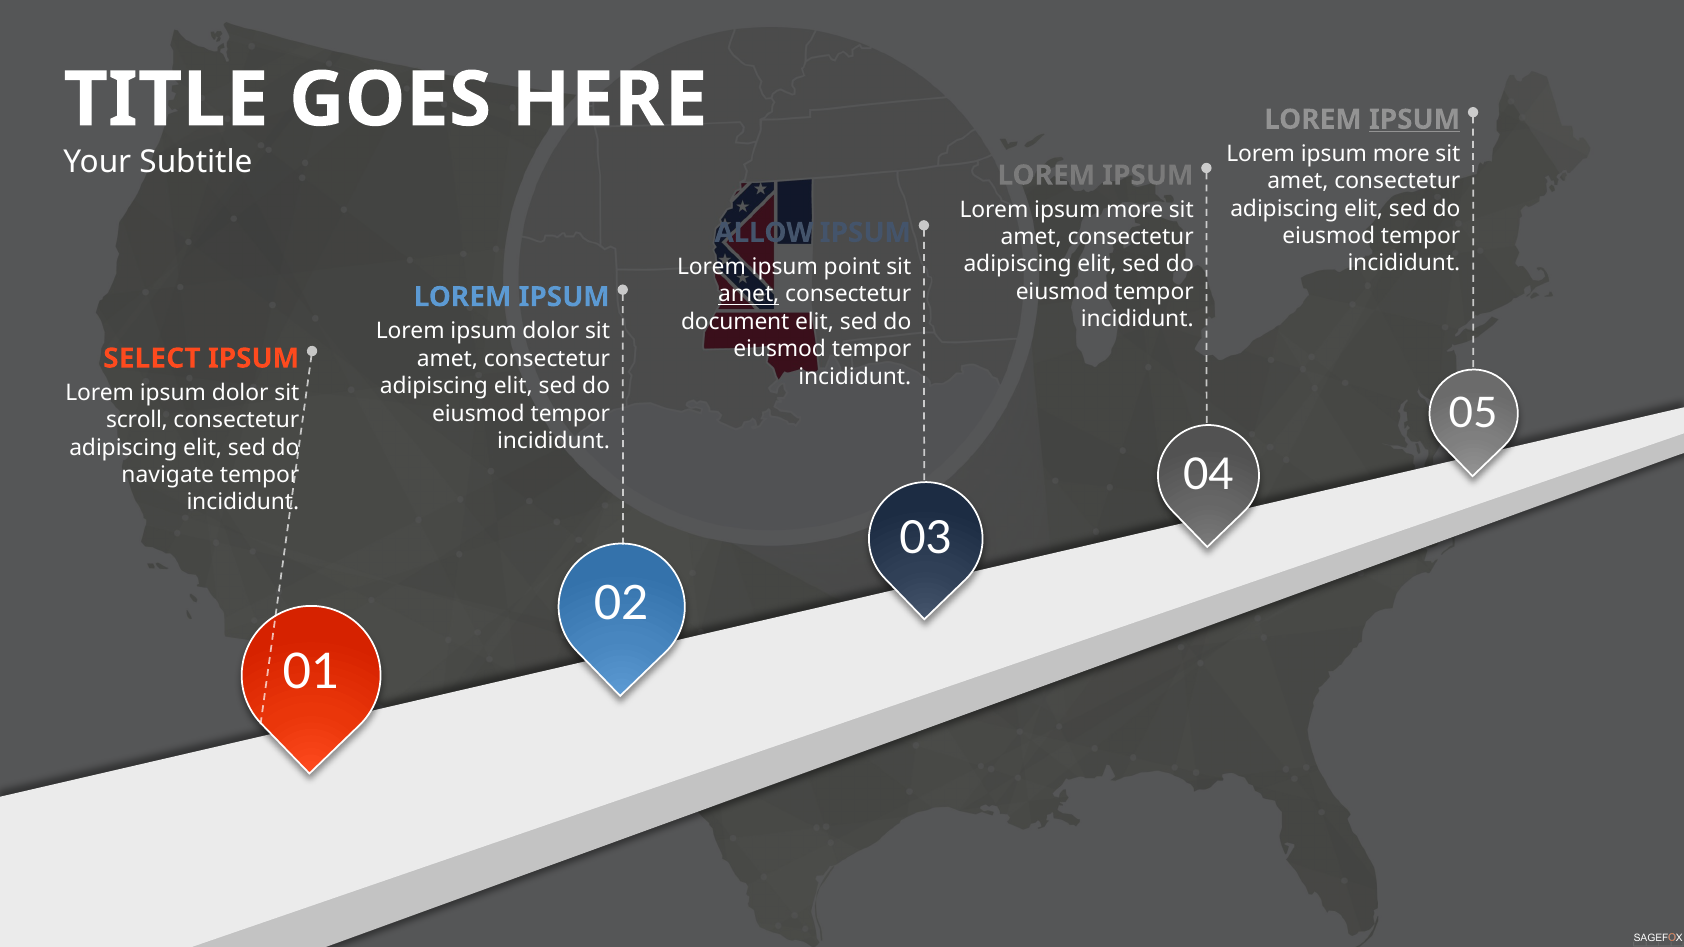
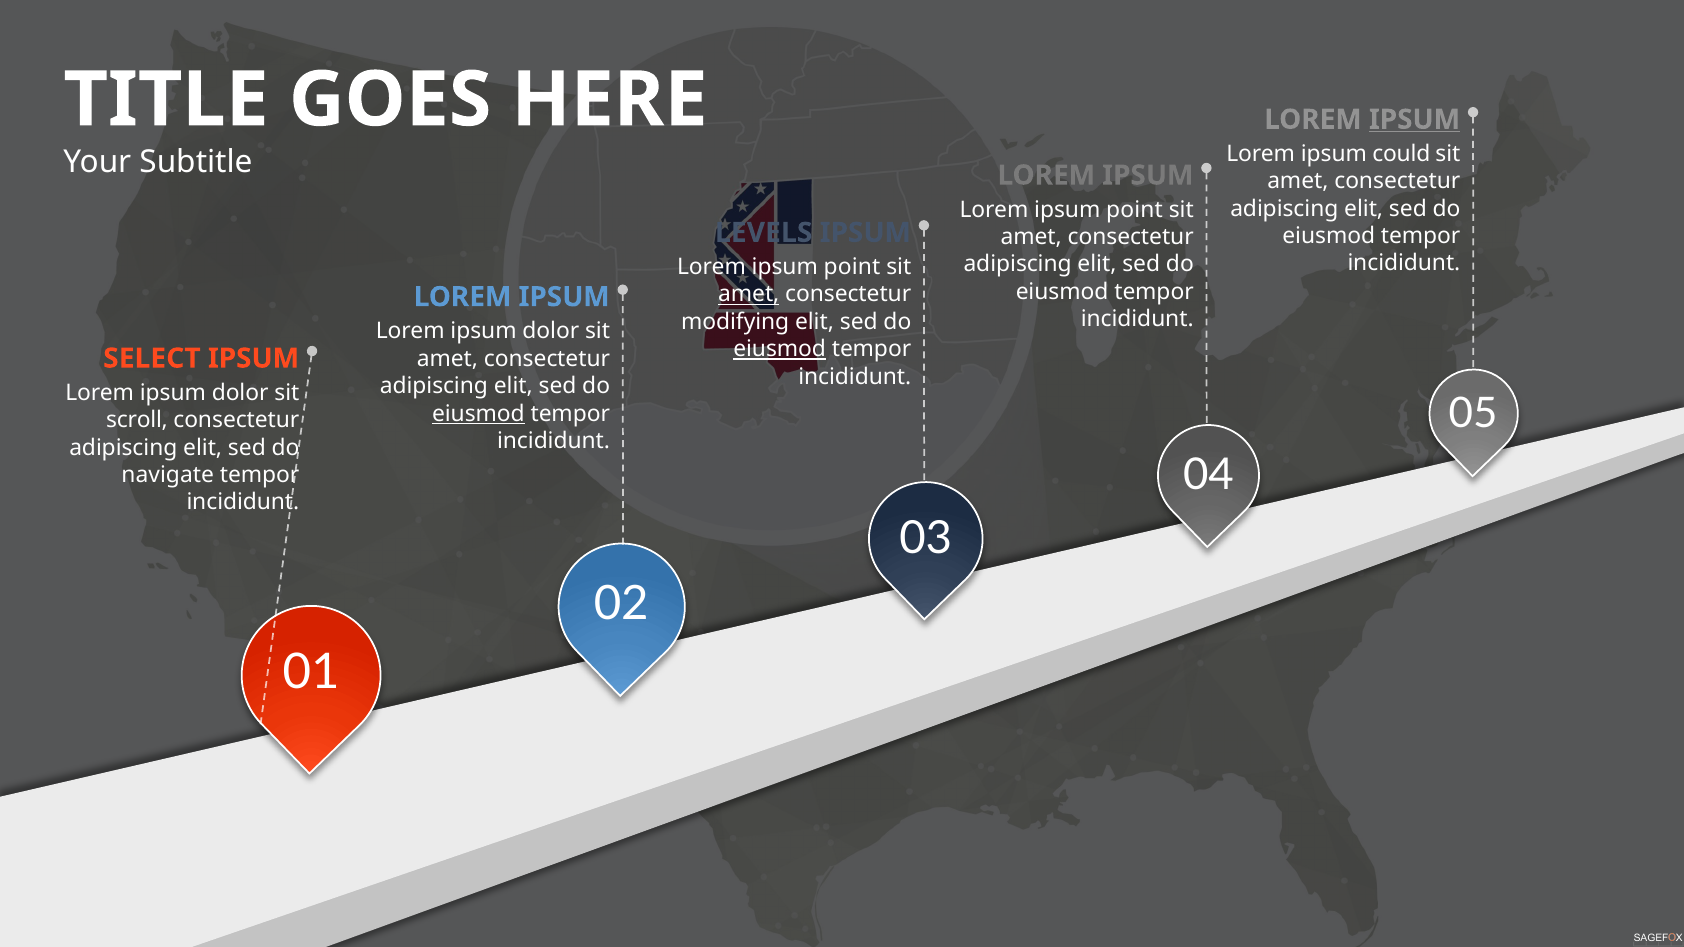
more: more -> could (1401, 154)
more: more -> point (1135, 210)
ALLOW: ALLOW -> LEVELS (764, 233)
document: document -> modifying (735, 322)
eiusmod underline: none -> present (780, 349)
eiusmod underline: none -> present (478, 414)
